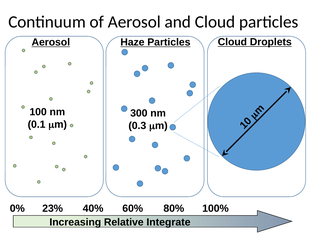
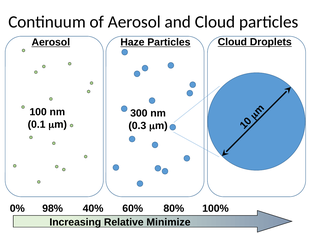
23%: 23% -> 98% (53, 208)
Integrate: Integrate -> Minimize (168, 222)
